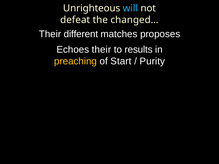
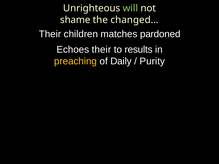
will colour: light blue -> light green (130, 8)
defeat: defeat -> shame (75, 20)
different: different -> children (81, 34)
proposes: proposes -> pardoned (160, 34)
Start: Start -> Daily (121, 61)
